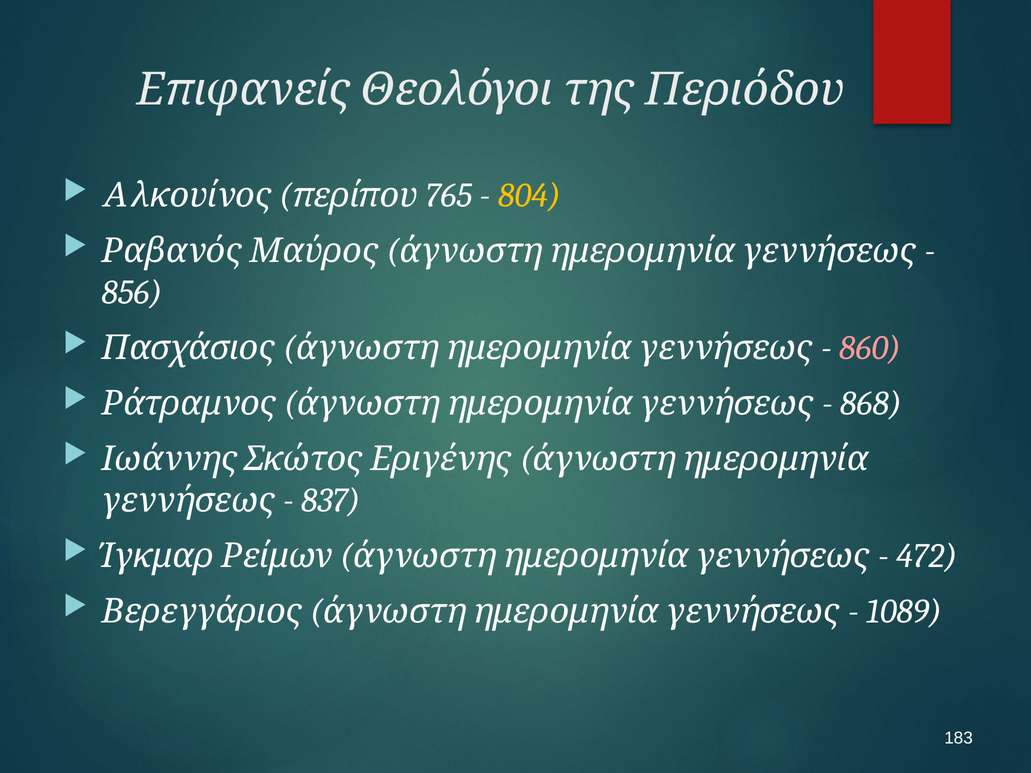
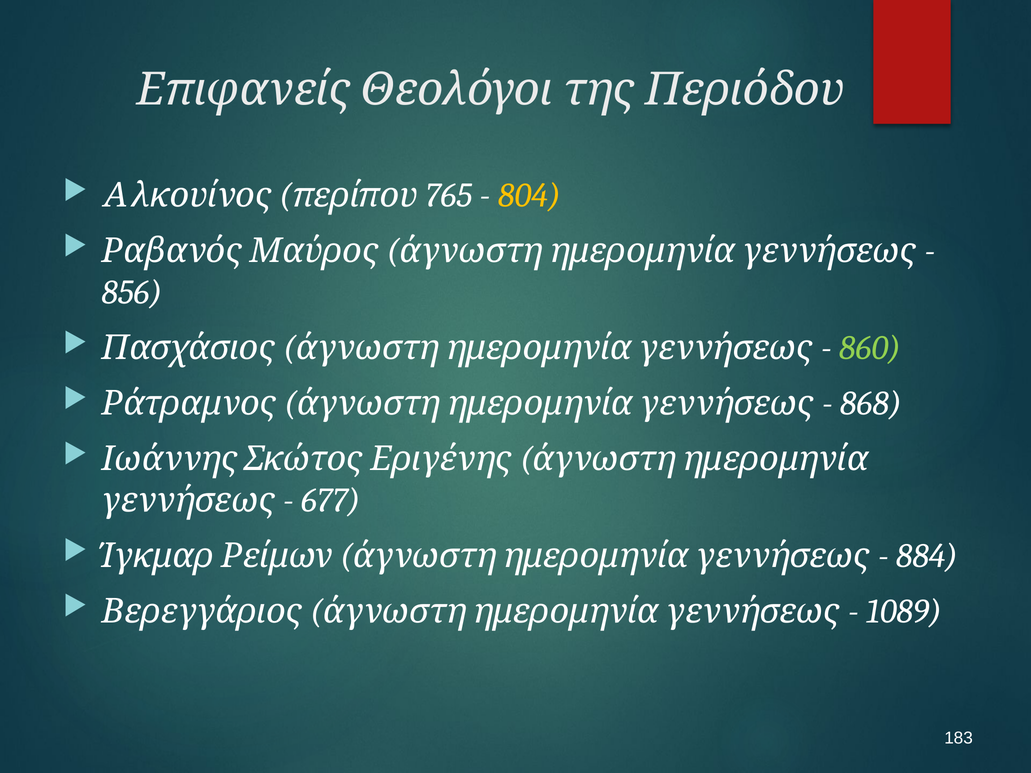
860 colour: pink -> light green (870, 348)
837: 837 -> 677 (331, 500)
472: 472 -> 884 (927, 556)
